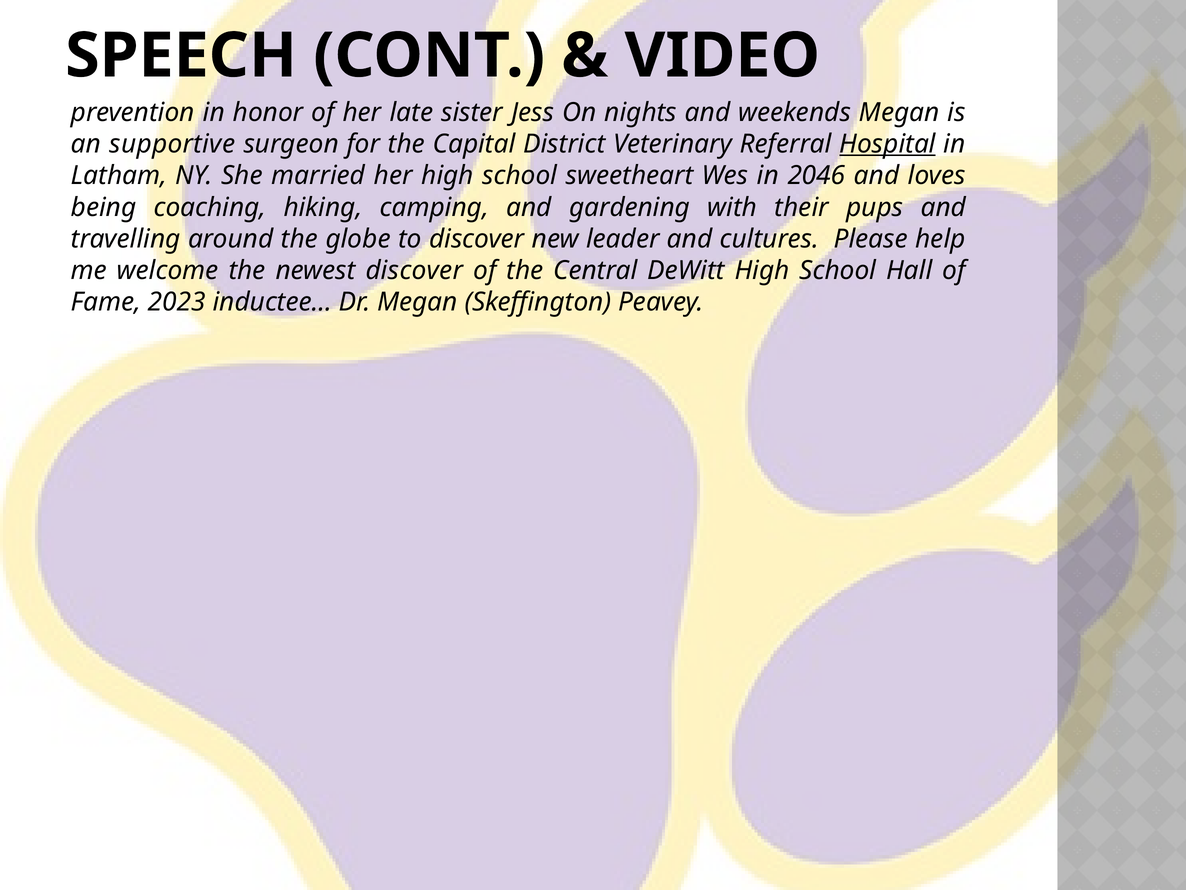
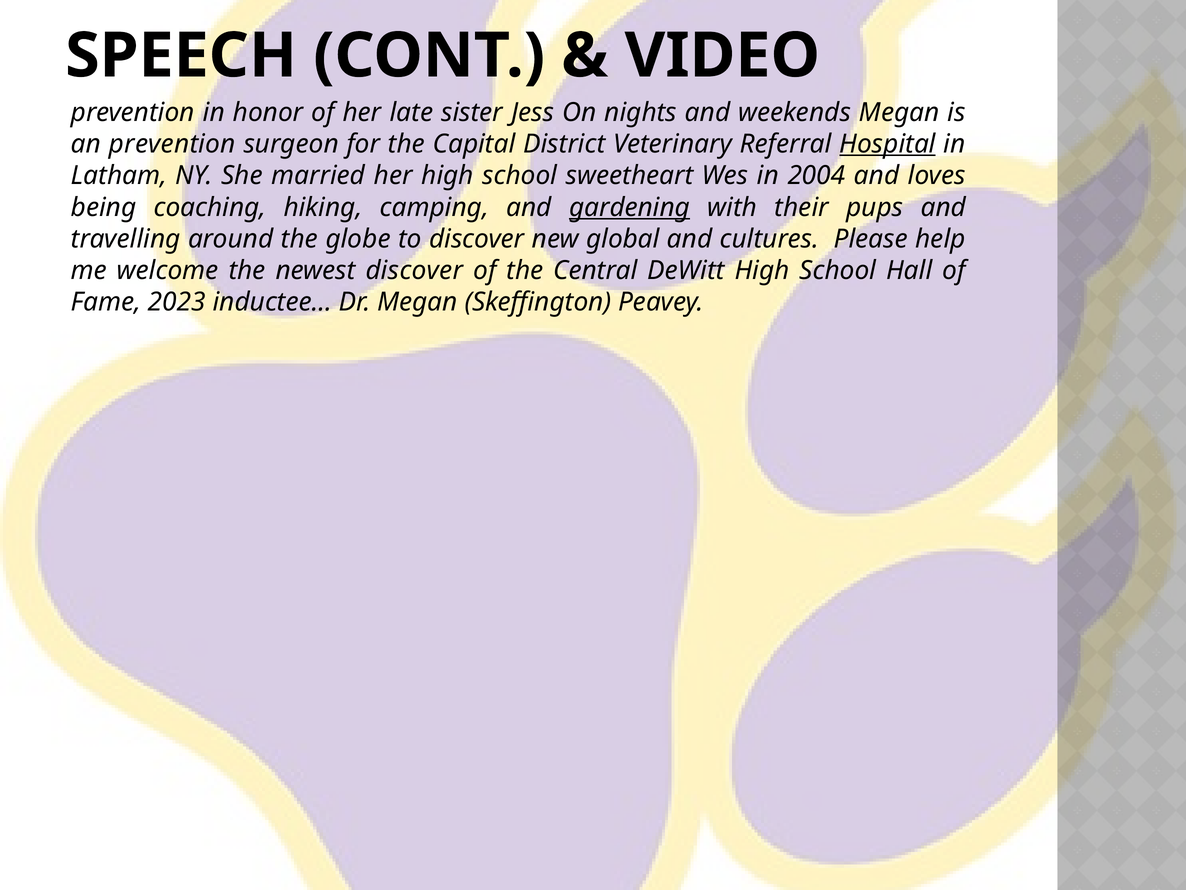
an supportive: supportive -> prevention (172, 144)
2046: 2046 -> 2004 (816, 176)
gardening underline: none -> present (630, 207)
leader: leader -> global (623, 239)
